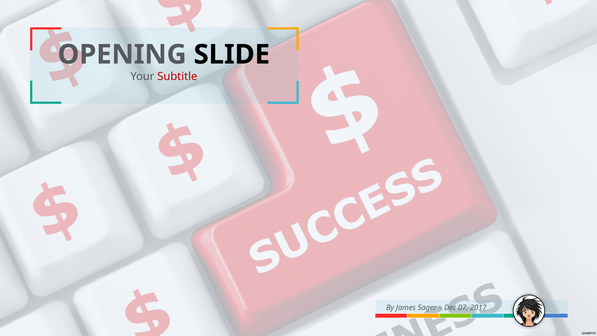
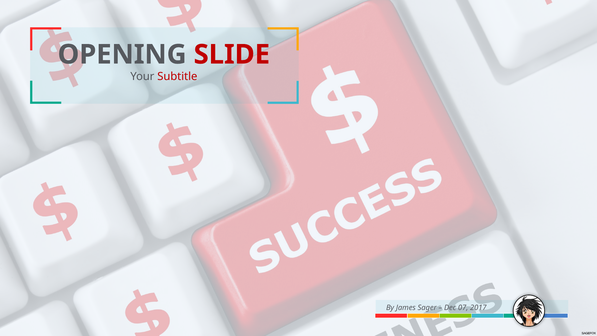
SLIDE colour: black -> red (232, 55)
